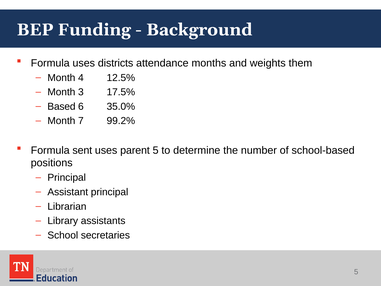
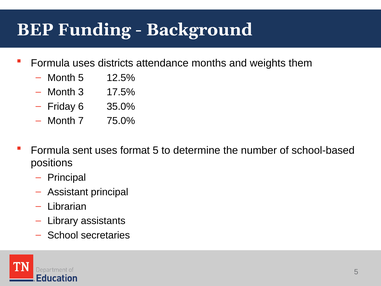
Month 4: 4 -> 5 (81, 78)
Based: Based -> Friday (61, 106)
99.2%: 99.2% -> 75.0% (121, 121)
parent: parent -> format (135, 150)
